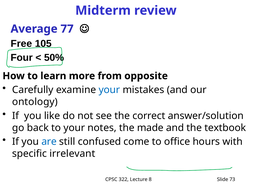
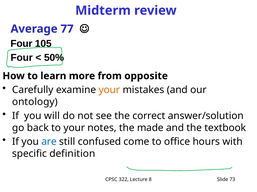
Free: Free -> Four (21, 44)
your colour: blue -> orange (109, 90)
like: like -> will (52, 116)
irrelevant: irrelevant -> definition (72, 154)
